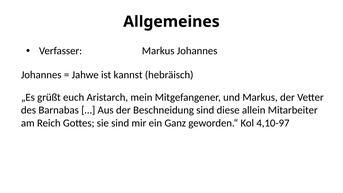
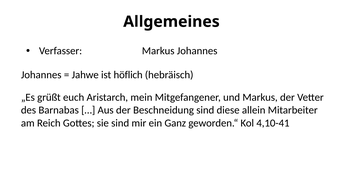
kannst: kannst -> höflich (128, 75)
4,10-97: 4,10-97 -> 4,10-41 (273, 123)
